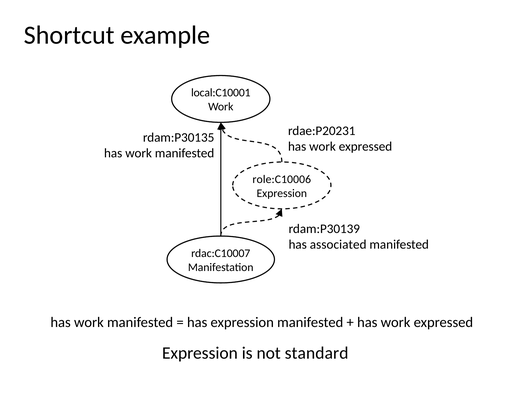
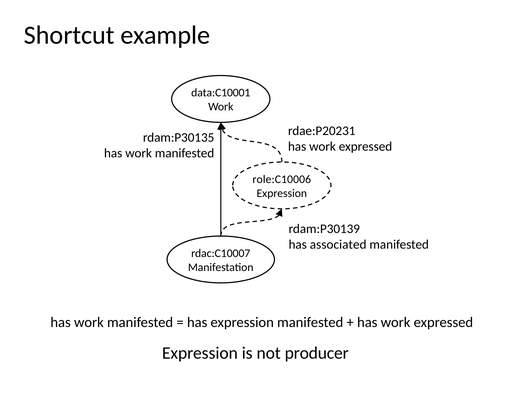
local:C10001: local:C10001 -> data:C10001 (221, 93)
standard: standard -> producer (317, 353)
